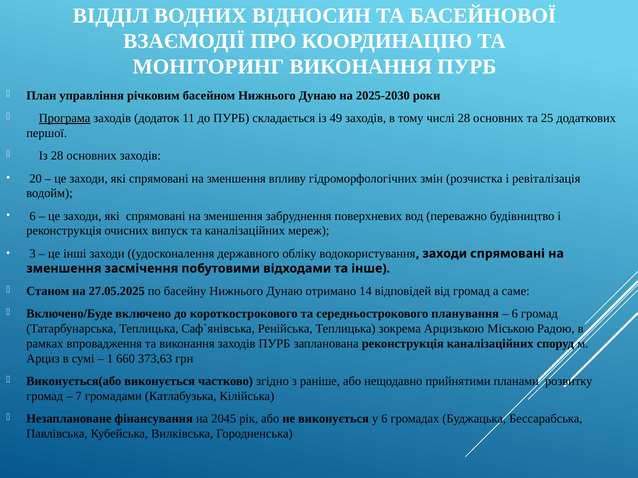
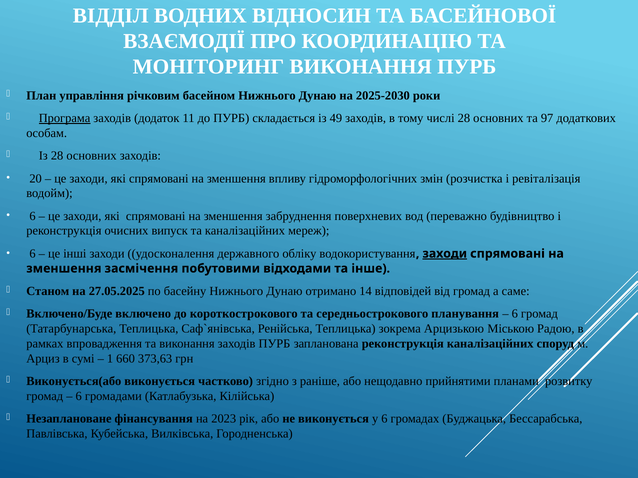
25: 25 -> 97 (547, 118)
першої: першої -> особам (47, 133)
3: 3 -> 6 (33, 254)
заходи underline: none -> present (445, 254)
7: 7 -> 6 (79, 396)
2045: 2045 -> 2023 (224, 419)
